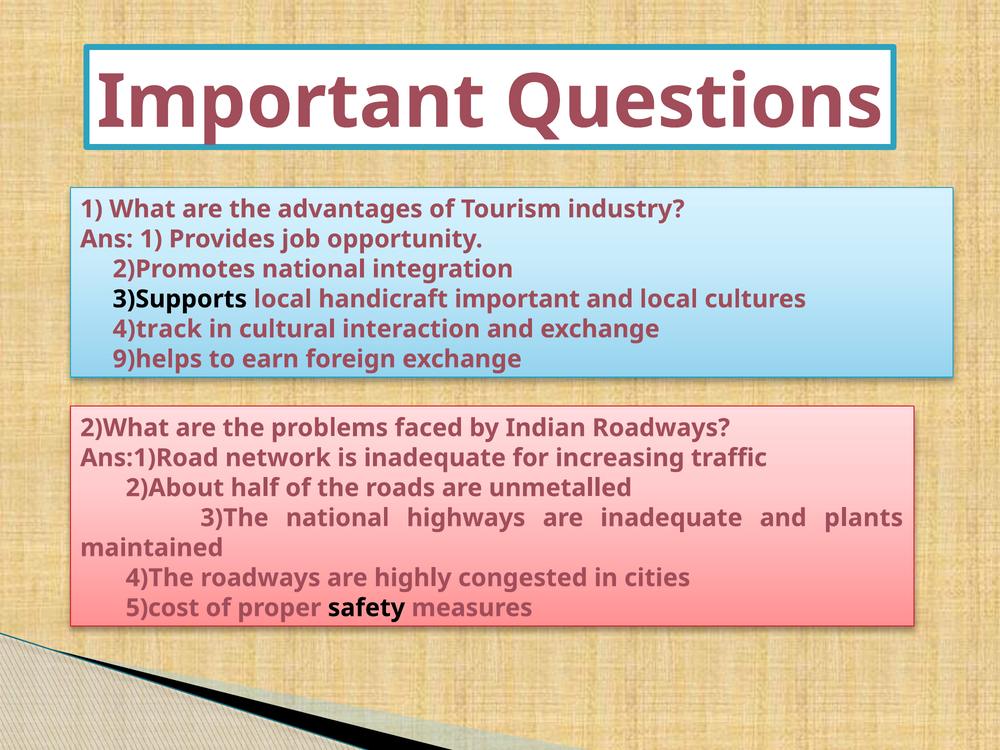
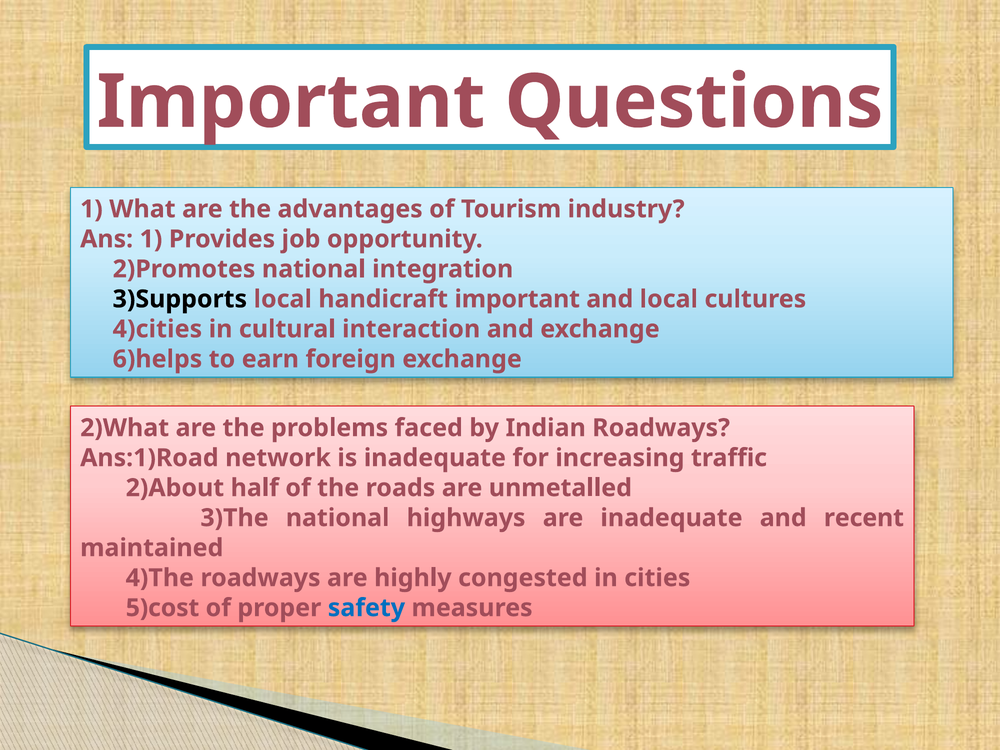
4)track: 4)track -> 4)cities (157, 329)
9)helps: 9)helps -> 6)helps (157, 359)
plants: plants -> recent (864, 518)
safety colour: black -> blue (366, 608)
